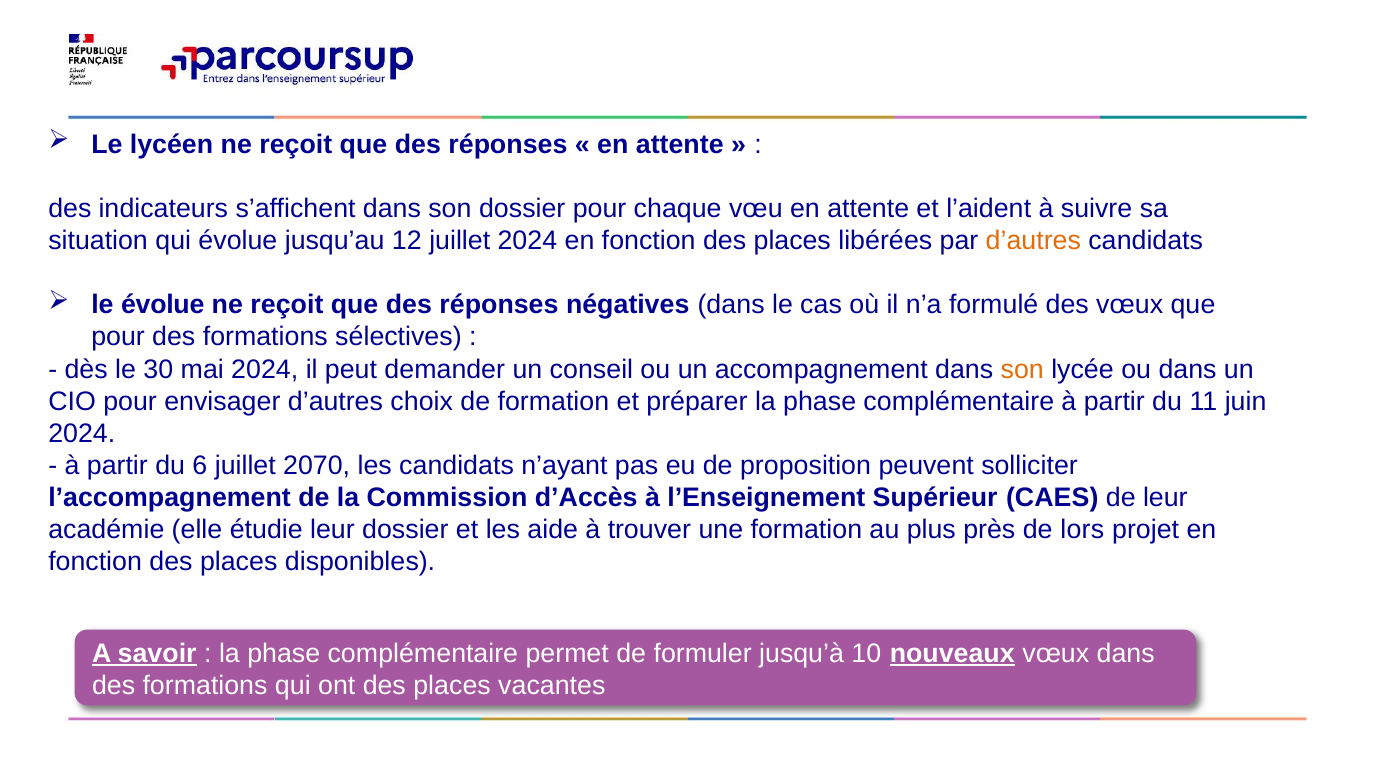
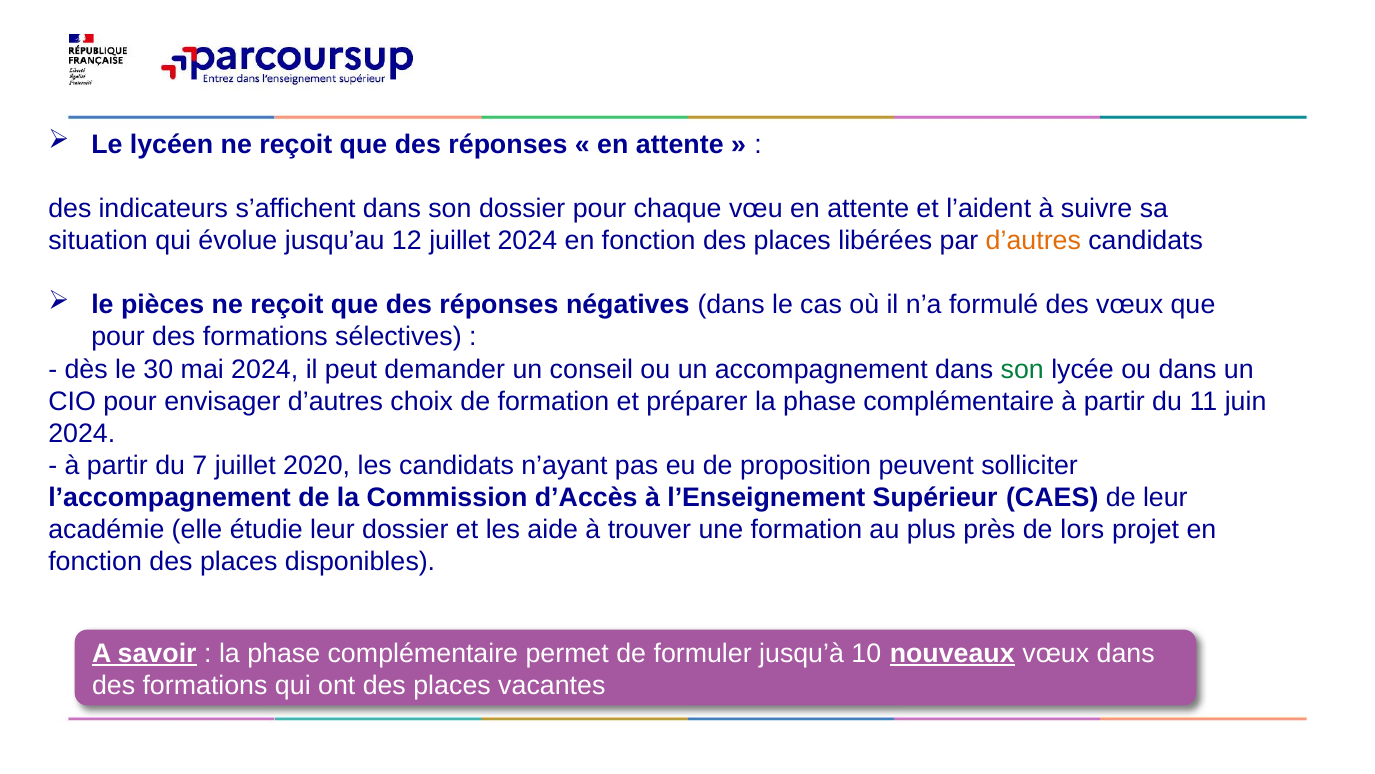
le évolue: évolue -> pièces (163, 305)
son colour: orange -> green (1022, 369)
6: 6 -> 7 (200, 465)
2070: 2070 -> 2020 (317, 465)
